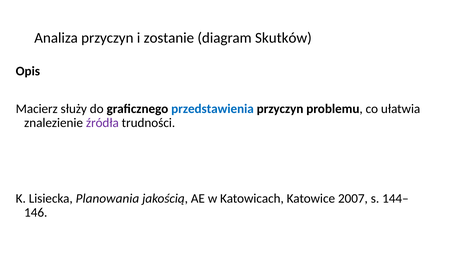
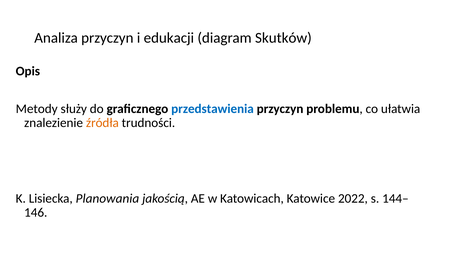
zostanie: zostanie -> edukacji (169, 38)
Macierz: Macierz -> Metody (37, 109)
źródła colour: purple -> orange (102, 123)
2007: 2007 -> 2022 (353, 198)
